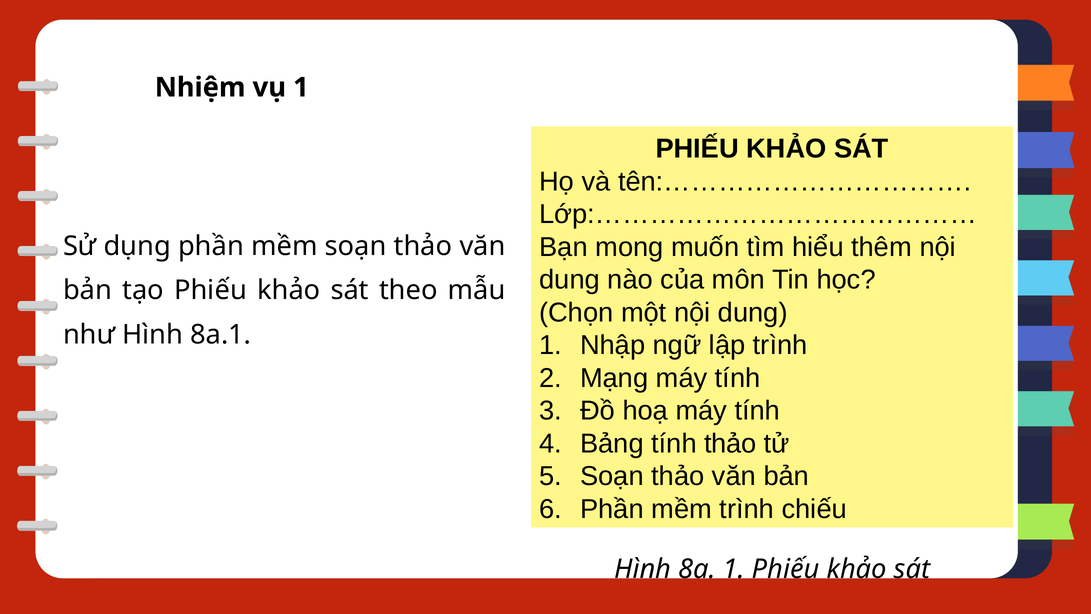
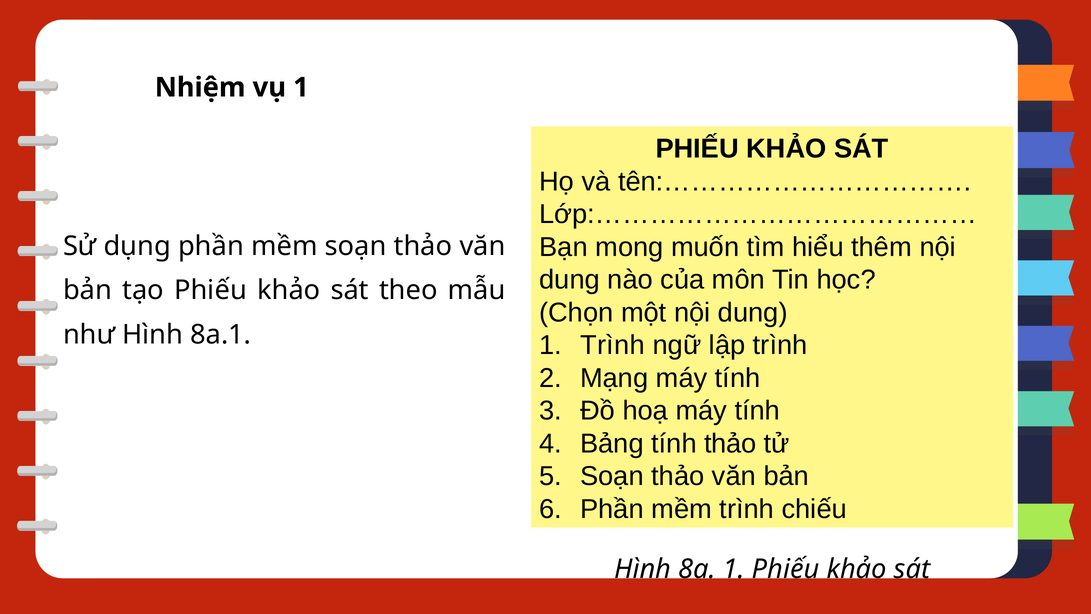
1 Nhập: Nhập -> Trình (613, 345)
